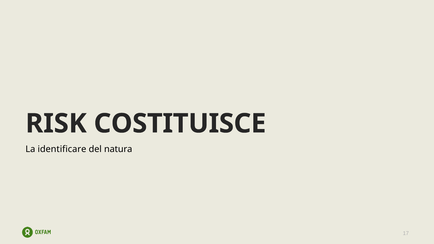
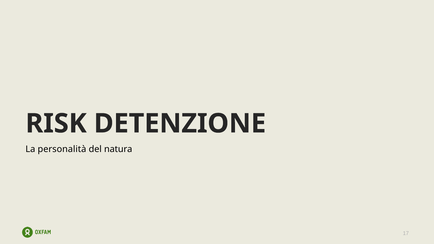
COSTITUISCE: COSTITUISCE -> DETENZIONE (180, 124)
identificare: identificare -> personalità (62, 149)
